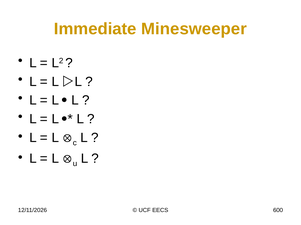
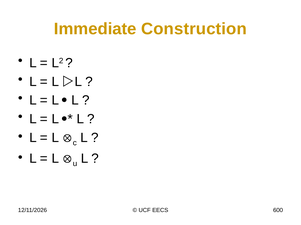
Minesweeper: Minesweeper -> Construction (194, 29)
